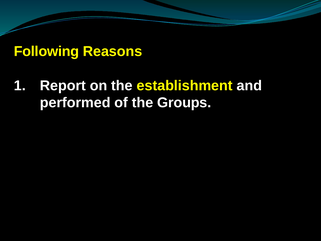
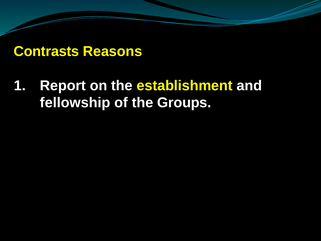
Following: Following -> Contrasts (46, 51)
performed: performed -> fellowship (75, 103)
